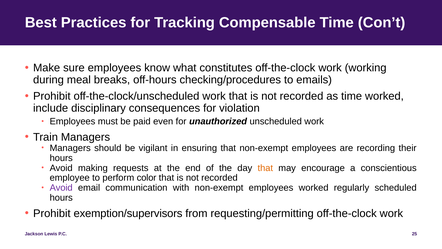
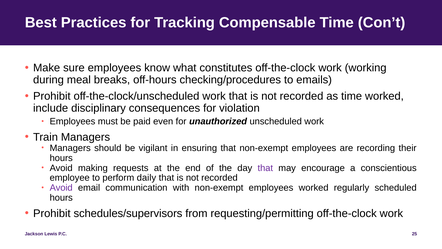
that colour: orange -> purple (265, 168)
color: color -> daily (146, 178)
exemption/supervisors: exemption/supervisors -> schedules/supervisors (128, 213)
